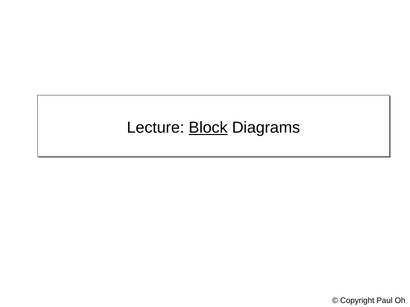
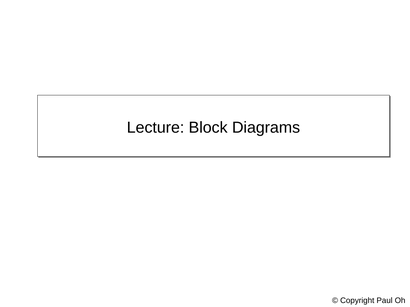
Block underline: present -> none (208, 128)
